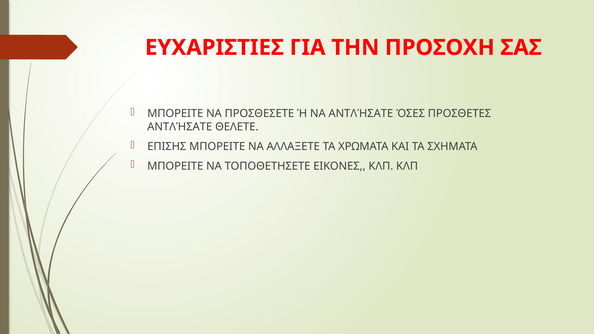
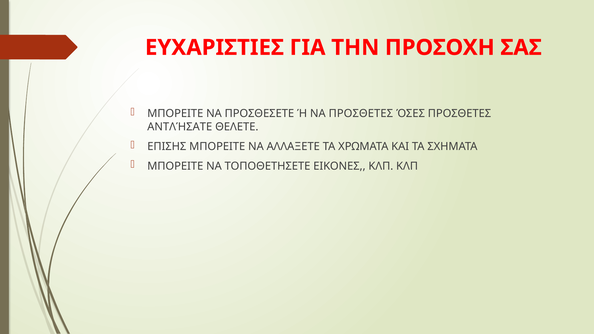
ΝΑ ΑΝΤΛΉΣΑΤΕ: ΑΝΤΛΉΣΑΤΕ -> ΠΡΟΣΘΕΤΕΣ (361, 114)
